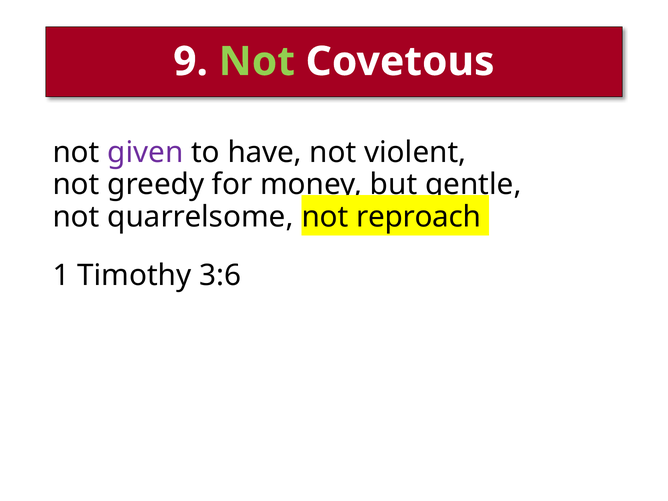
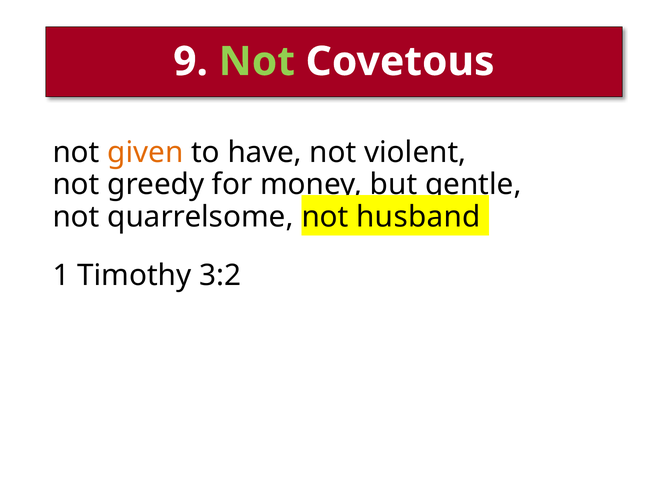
given colour: purple -> orange (145, 153)
reproach: reproach -> husband (418, 217)
3:6: 3:6 -> 3:2 (220, 275)
